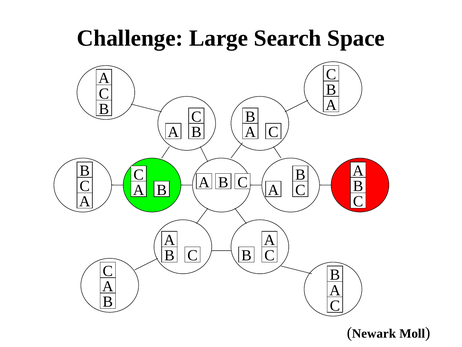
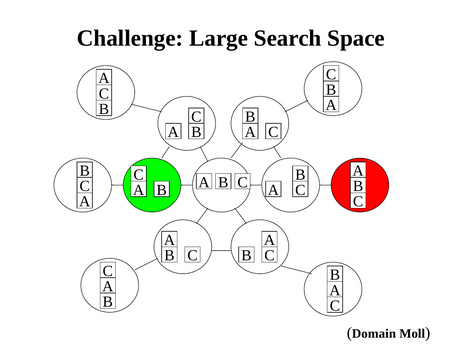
Newark: Newark -> Domain (374, 333)
